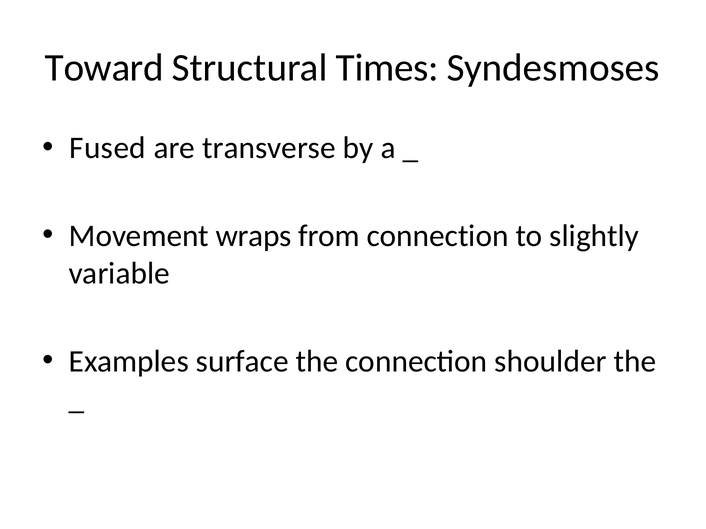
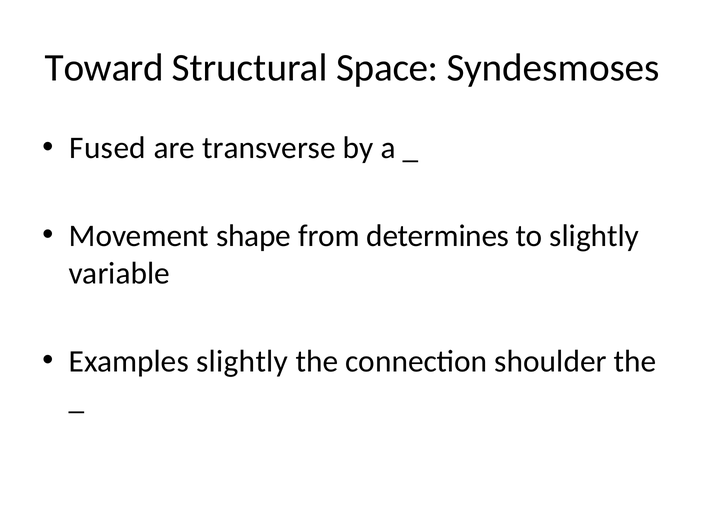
Times: Times -> Space (387, 68)
wraps: wraps -> shape (254, 236)
from connection: connection -> determines (438, 236)
Examples surface: surface -> slightly (242, 362)
